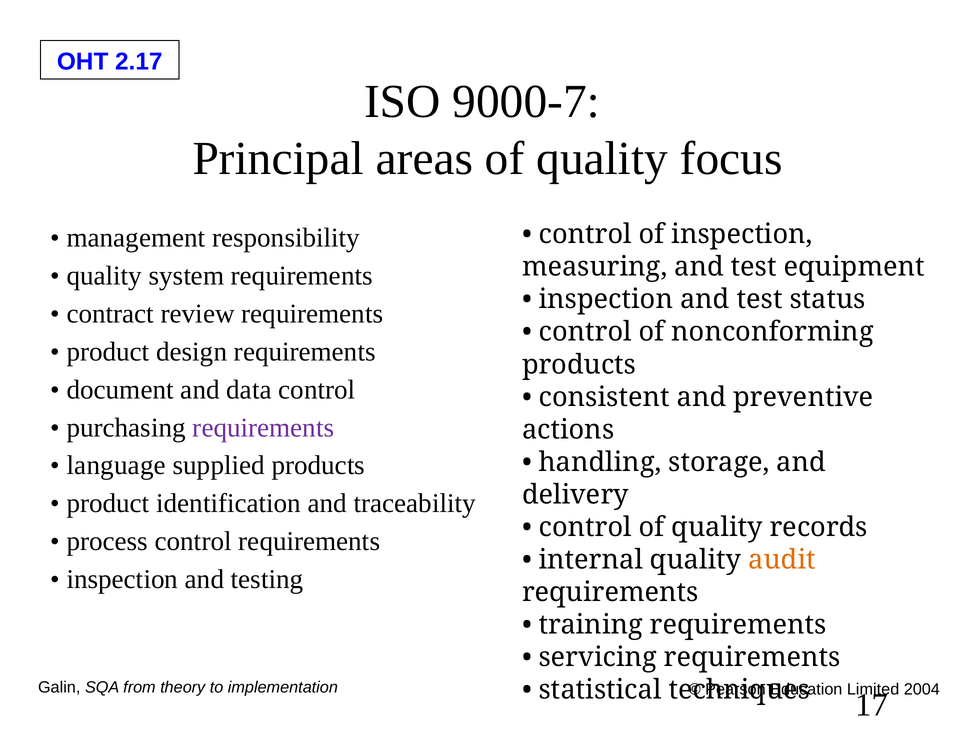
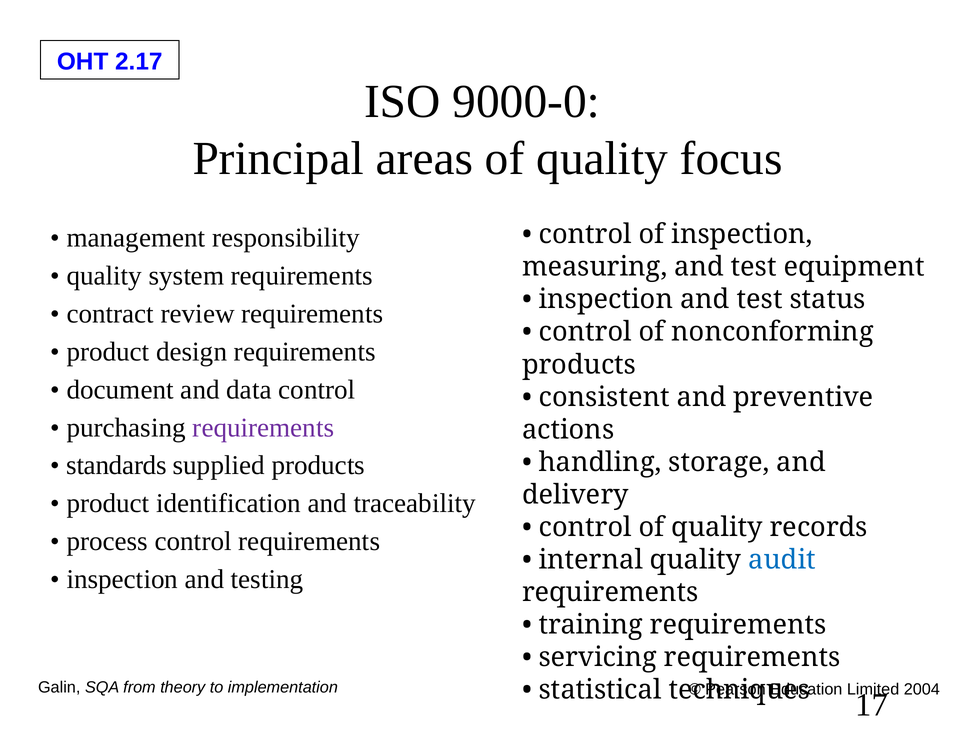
9000-7: 9000-7 -> 9000-0 (526, 102)
language: language -> standards (117, 466)
audit colour: orange -> blue (782, 560)
